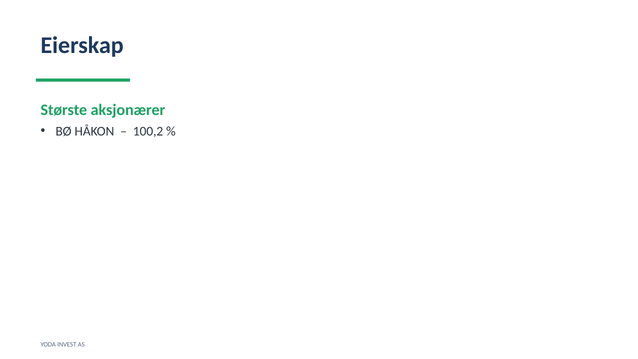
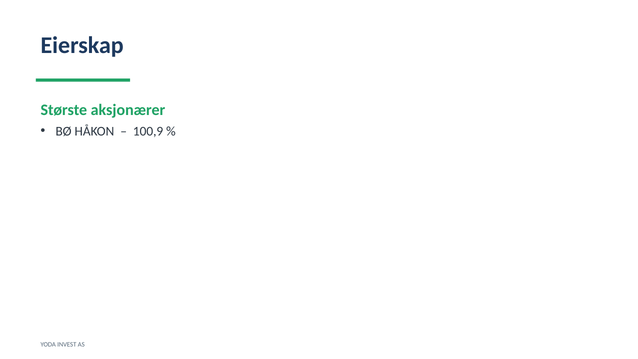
100,2: 100,2 -> 100,9 (148, 131)
